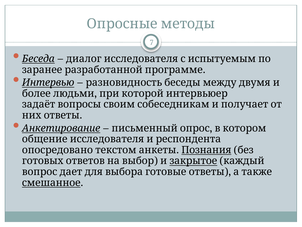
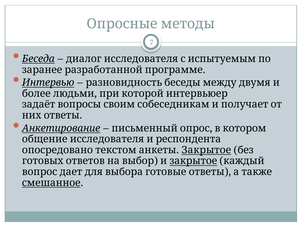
Познания: Познания -> Закрытое (206, 150)
